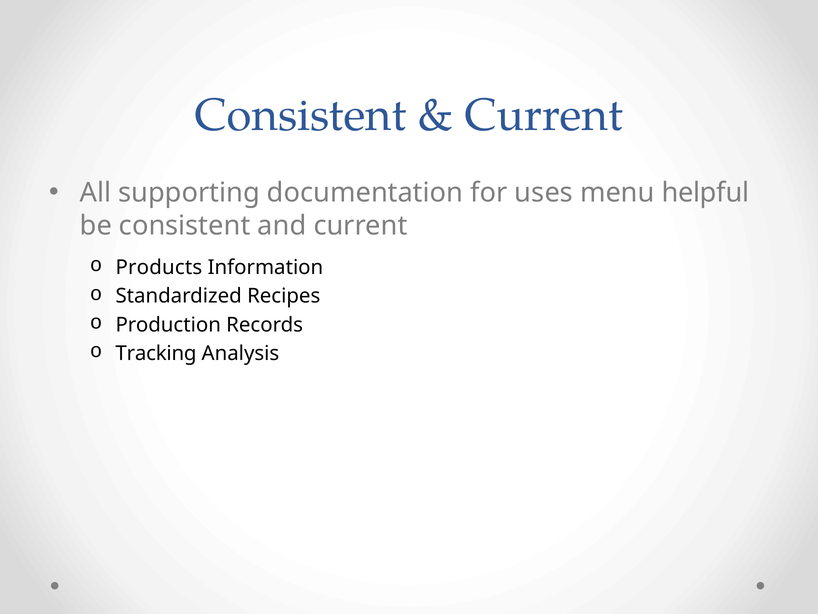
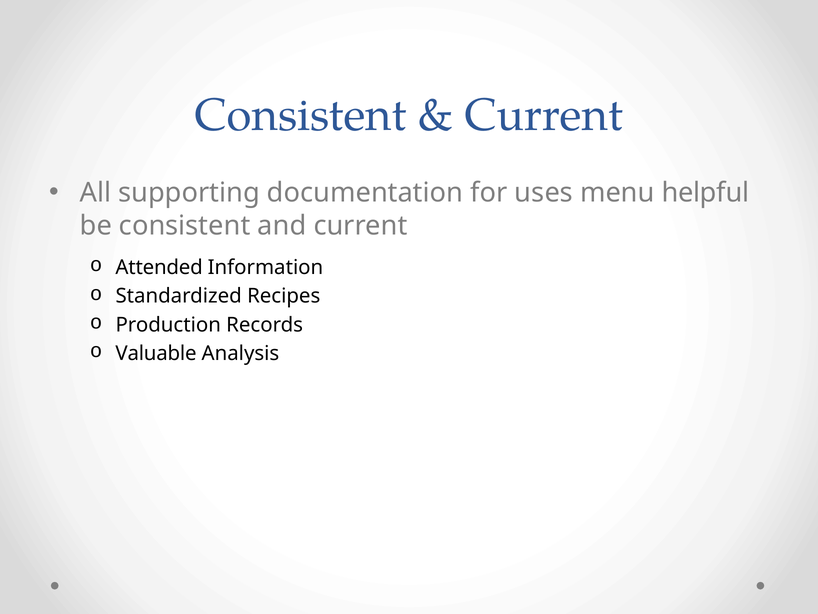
Products: Products -> Attended (159, 267)
Tracking: Tracking -> Valuable (156, 353)
